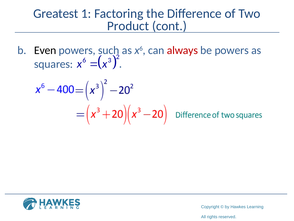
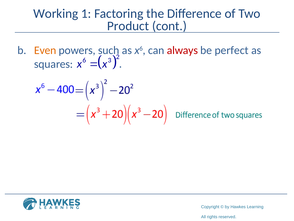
Greatest: Greatest -> Working (56, 14)
Even colour: black -> orange (45, 50)
be powers: powers -> perfect (232, 50)
